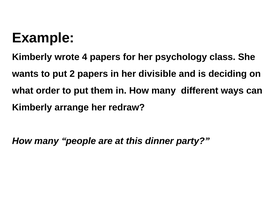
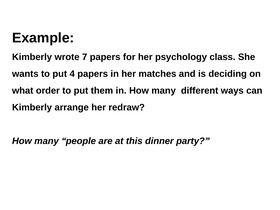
4: 4 -> 7 (85, 57)
2: 2 -> 4 (72, 74)
divisible: divisible -> matches (157, 74)
